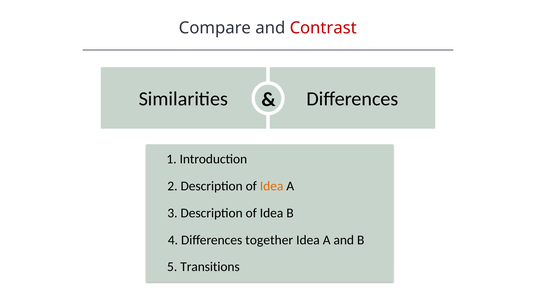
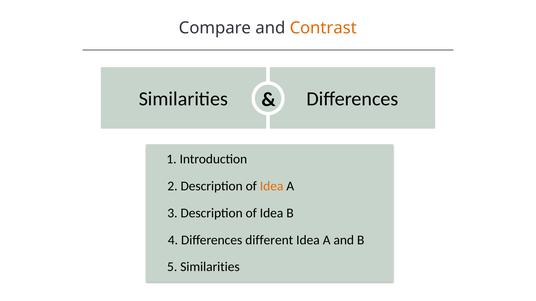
Contrast colour: red -> orange (323, 28)
together: together -> different (269, 241)
5 Transitions: Transitions -> Similarities (210, 267)
